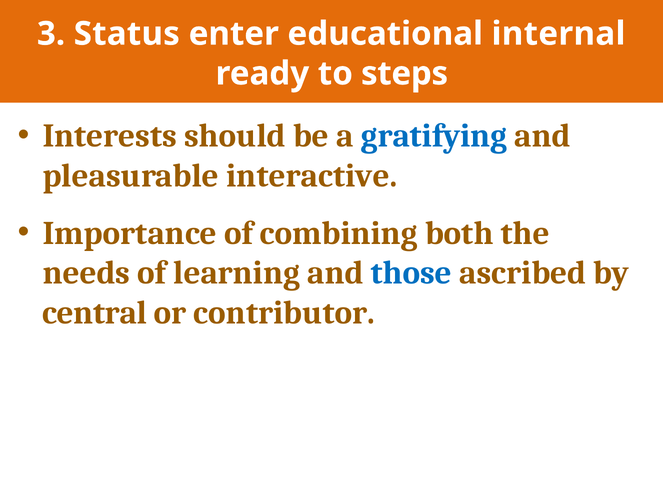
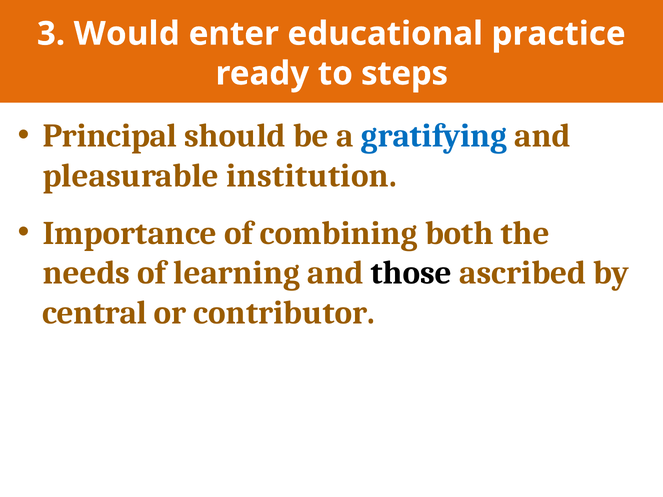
Status: Status -> Would (127, 34)
internal: internal -> practice (559, 34)
Interests: Interests -> Principal (110, 136)
interactive: interactive -> institution (312, 176)
those colour: blue -> black (411, 273)
